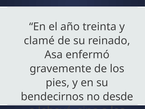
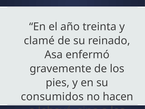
bendecirnos: bendecirnos -> consumidos (52, 96)
desde: desde -> hacen (118, 96)
